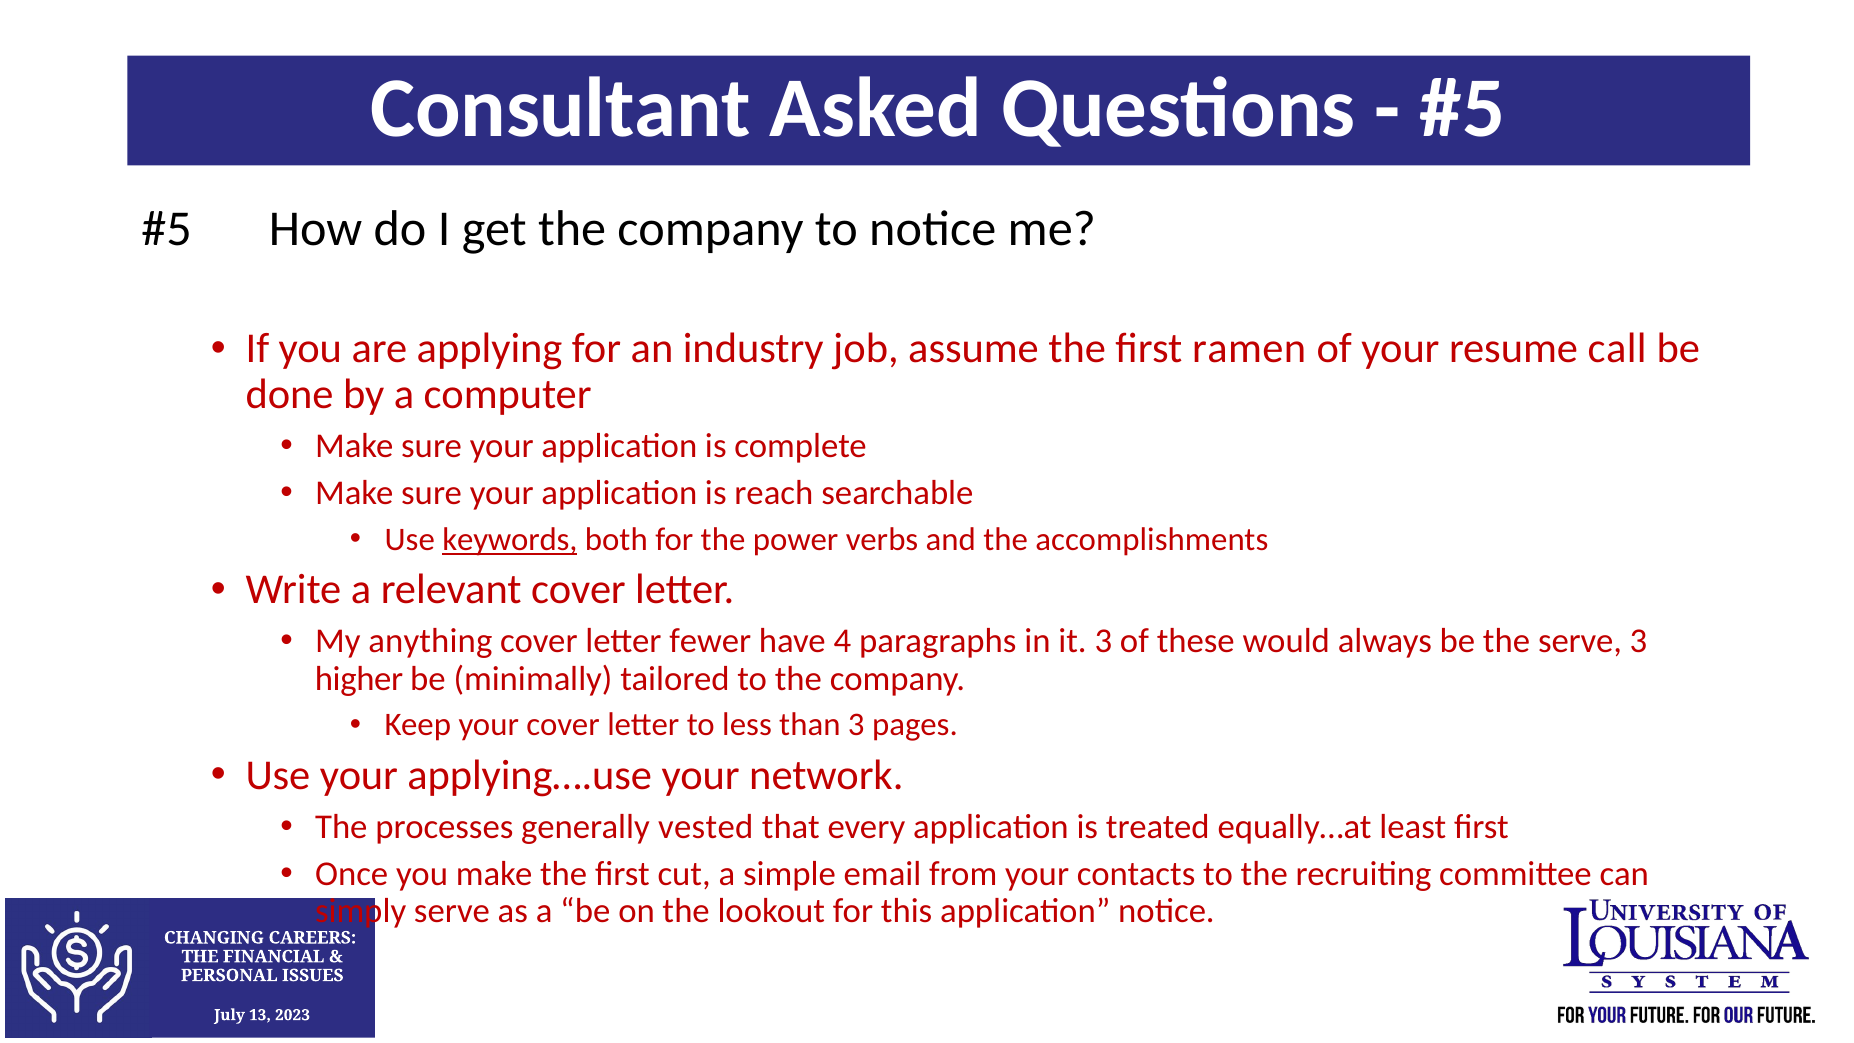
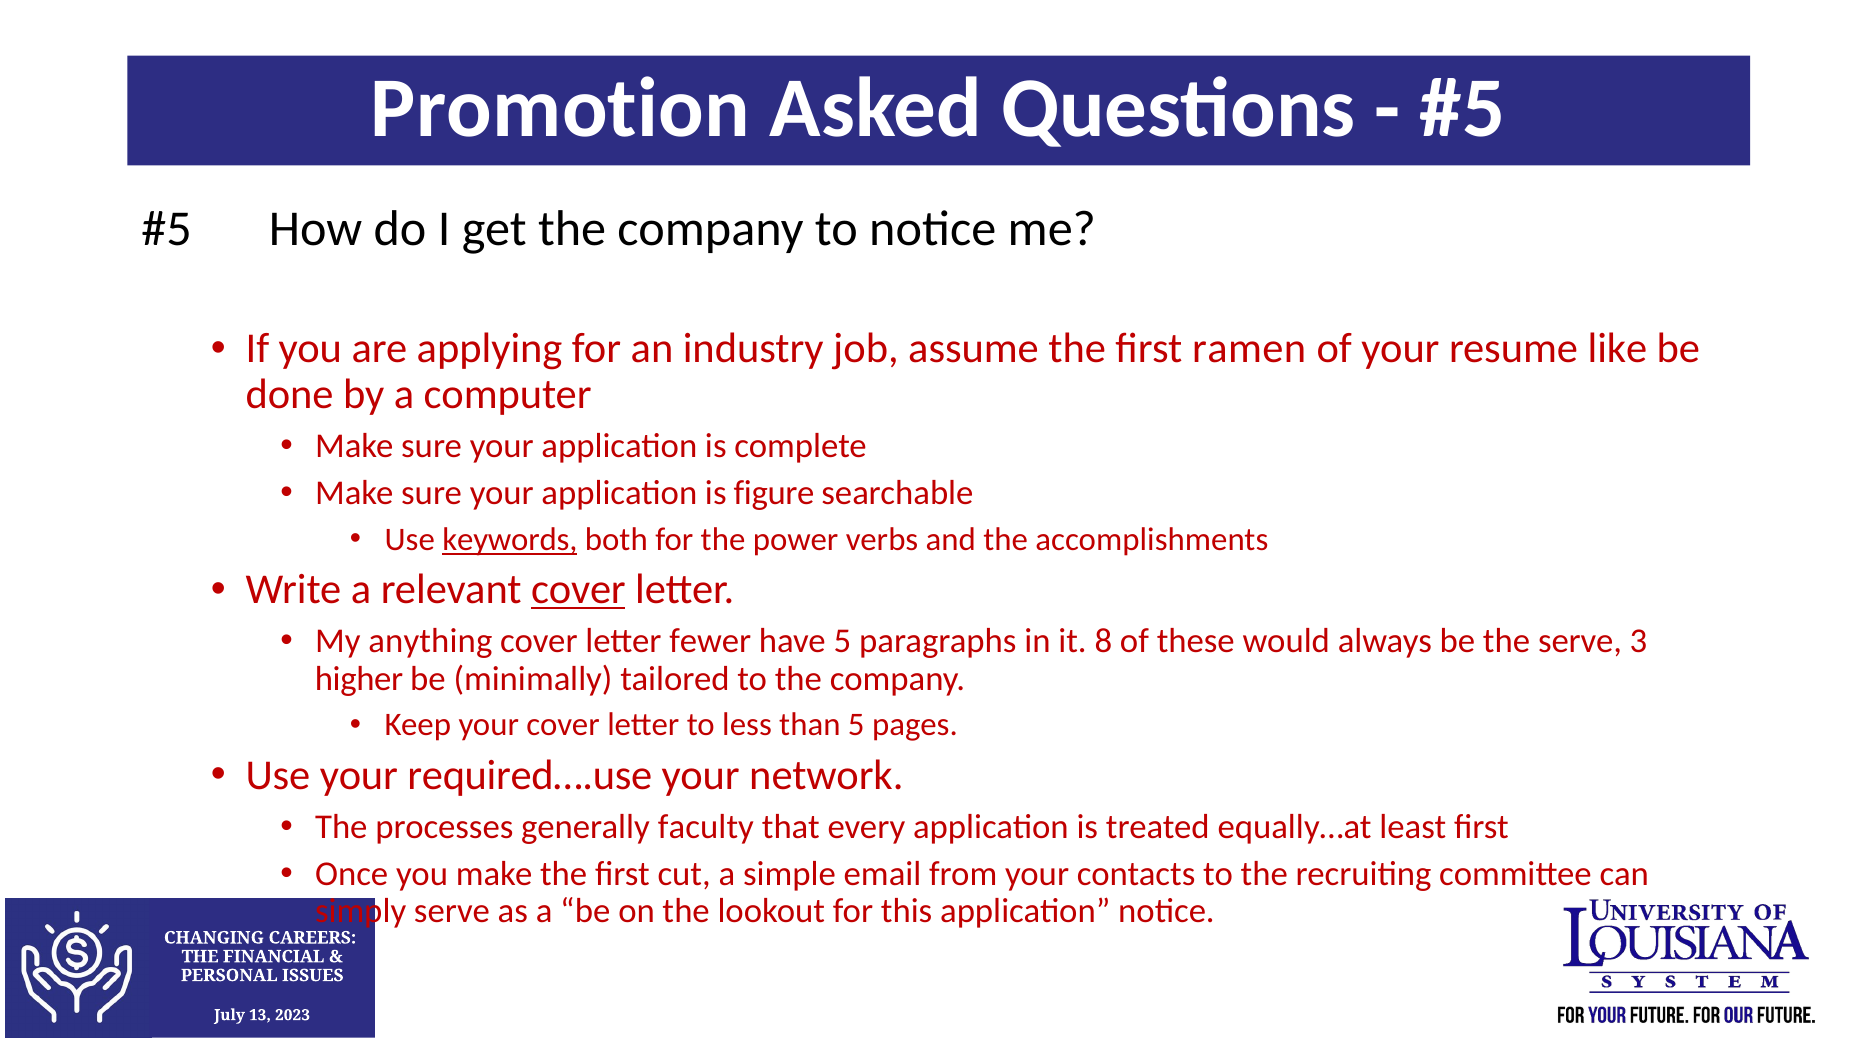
Consultant: Consultant -> Promotion (560, 108)
call: call -> like (1617, 349)
reach: reach -> figure (774, 493)
cover underline: none -> present (578, 590)
have 4: 4 -> 5 (842, 641)
it 3: 3 -> 8 (1103, 641)
than 3: 3 -> 5 (856, 725)
applying….use: applying….use -> required….use (530, 775)
vested: vested -> faculty (706, 827)
